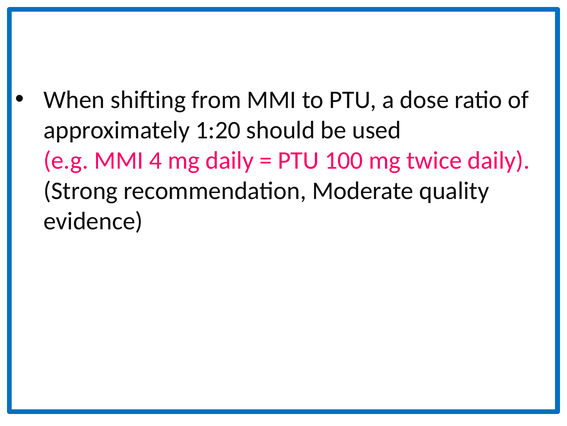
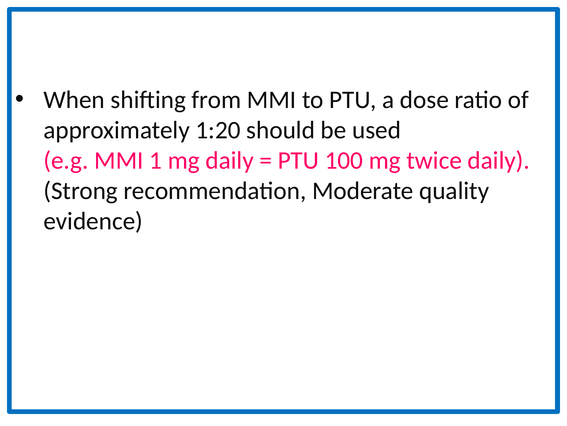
4: 4 -> 1 (156, 160)
